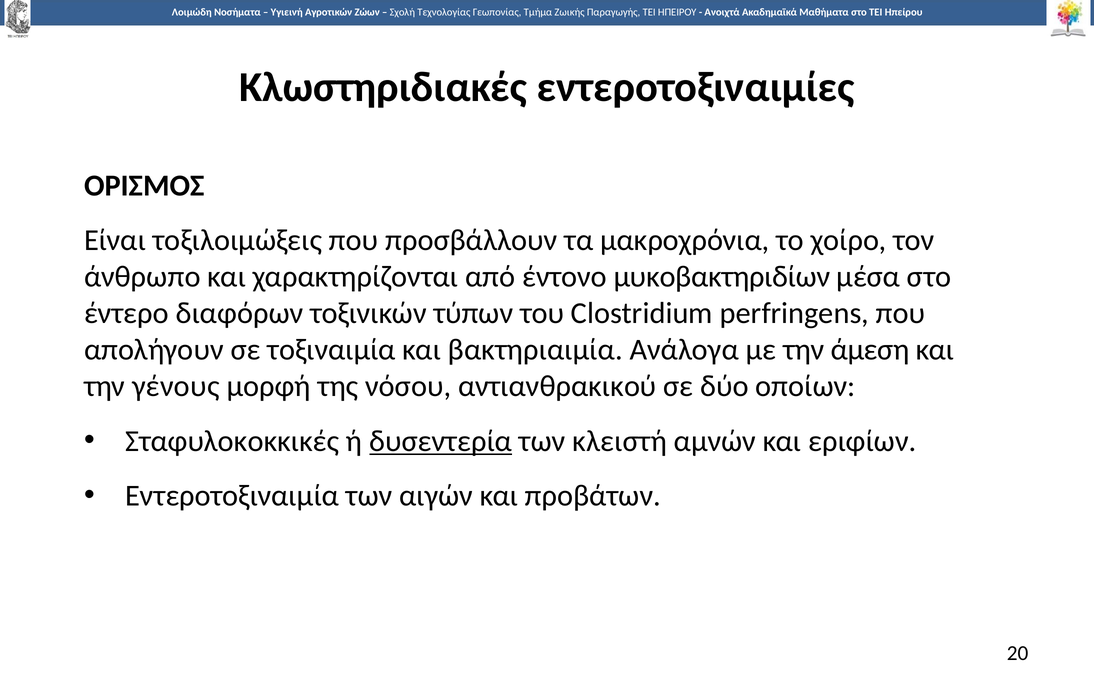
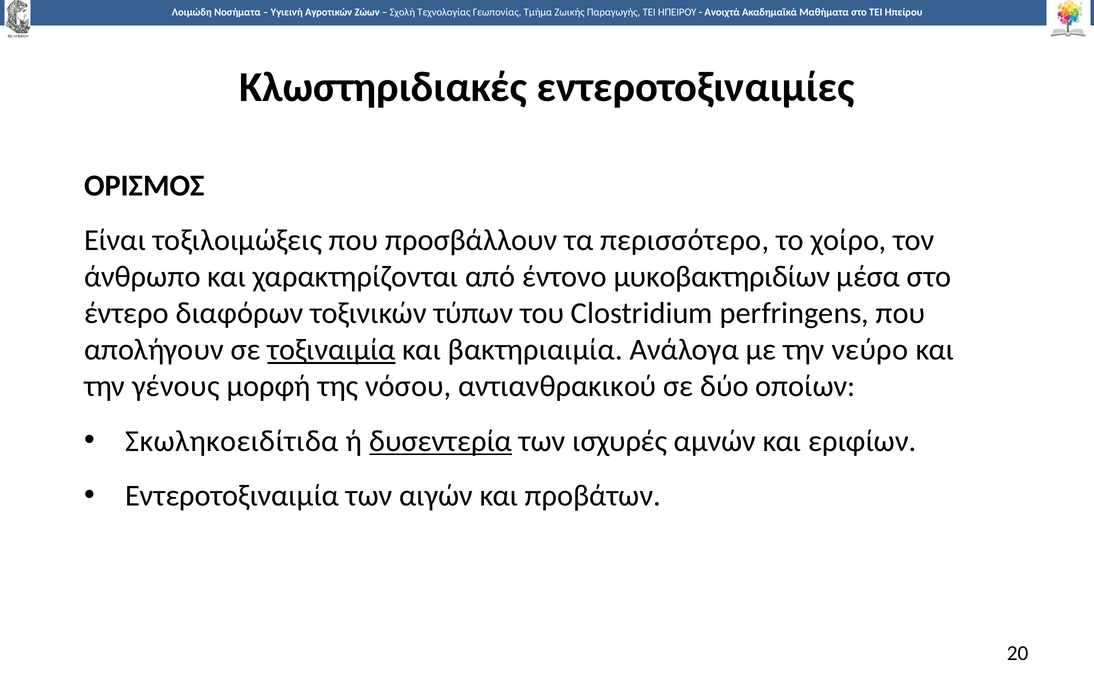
μακροχρόνια: μακροχρόνια -> περισσότερο (685, 240)
τοξιναιμία underline: none -> present (332, 350)
άμεση: άμεση -> νεύρο (870, 350)
Σταφυλοκοκκικές: Σταφυλοκοκκικές -> Σκωληκοειδίτιδα (232, 441)
κλειστή: κλειστή -> ισχυρές (620, 441)
